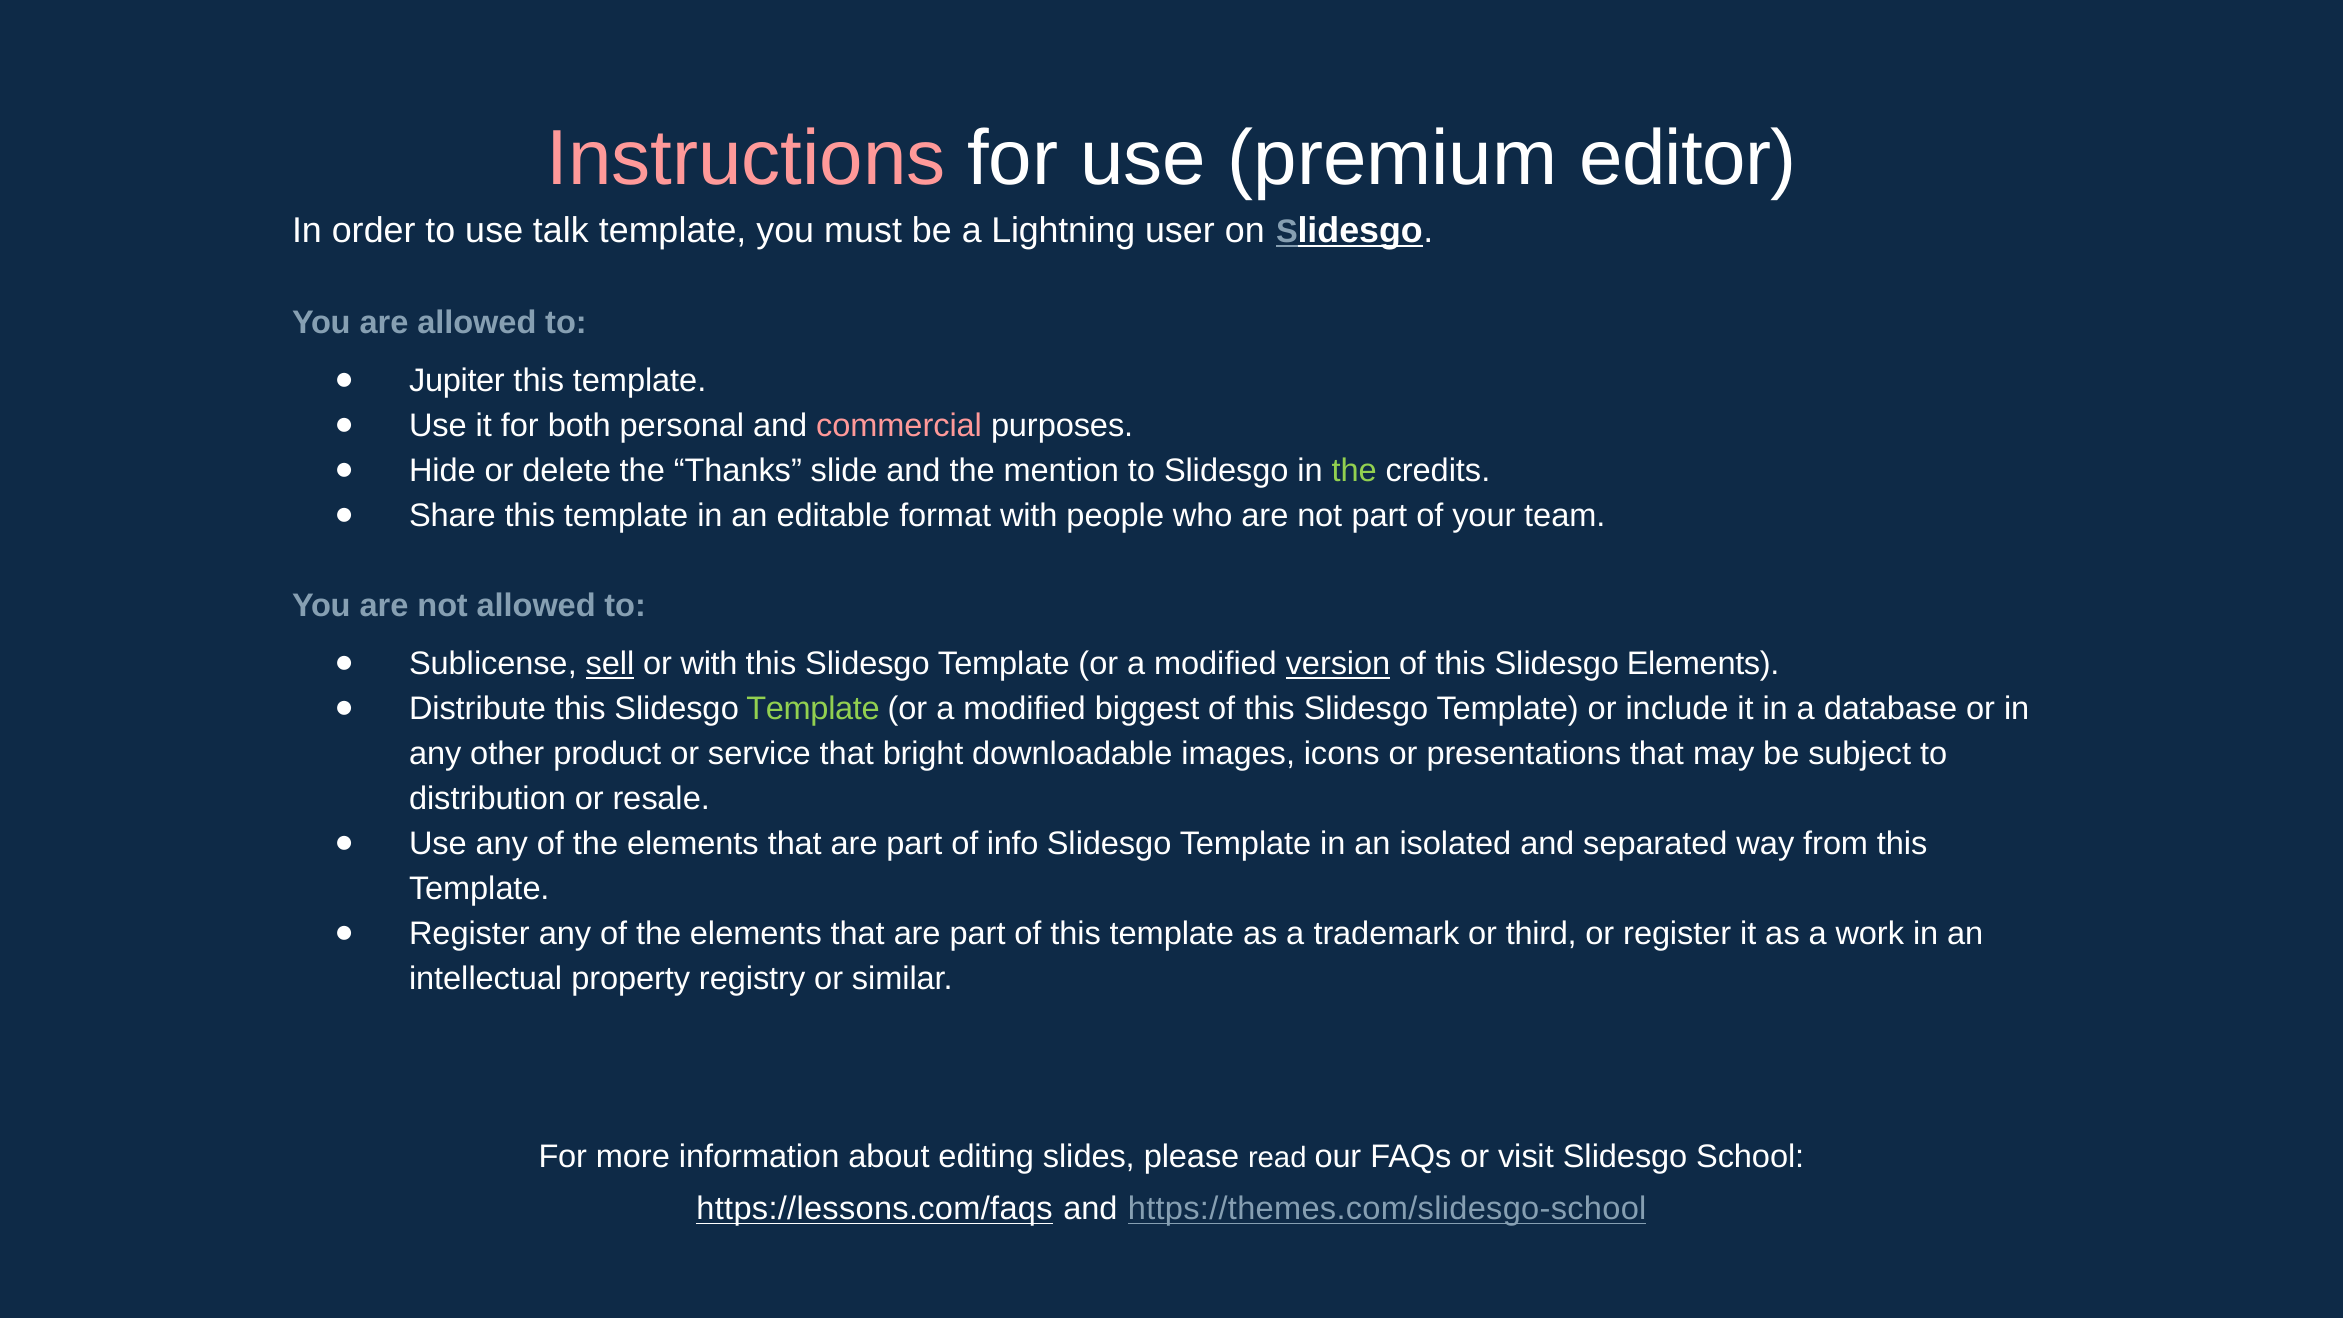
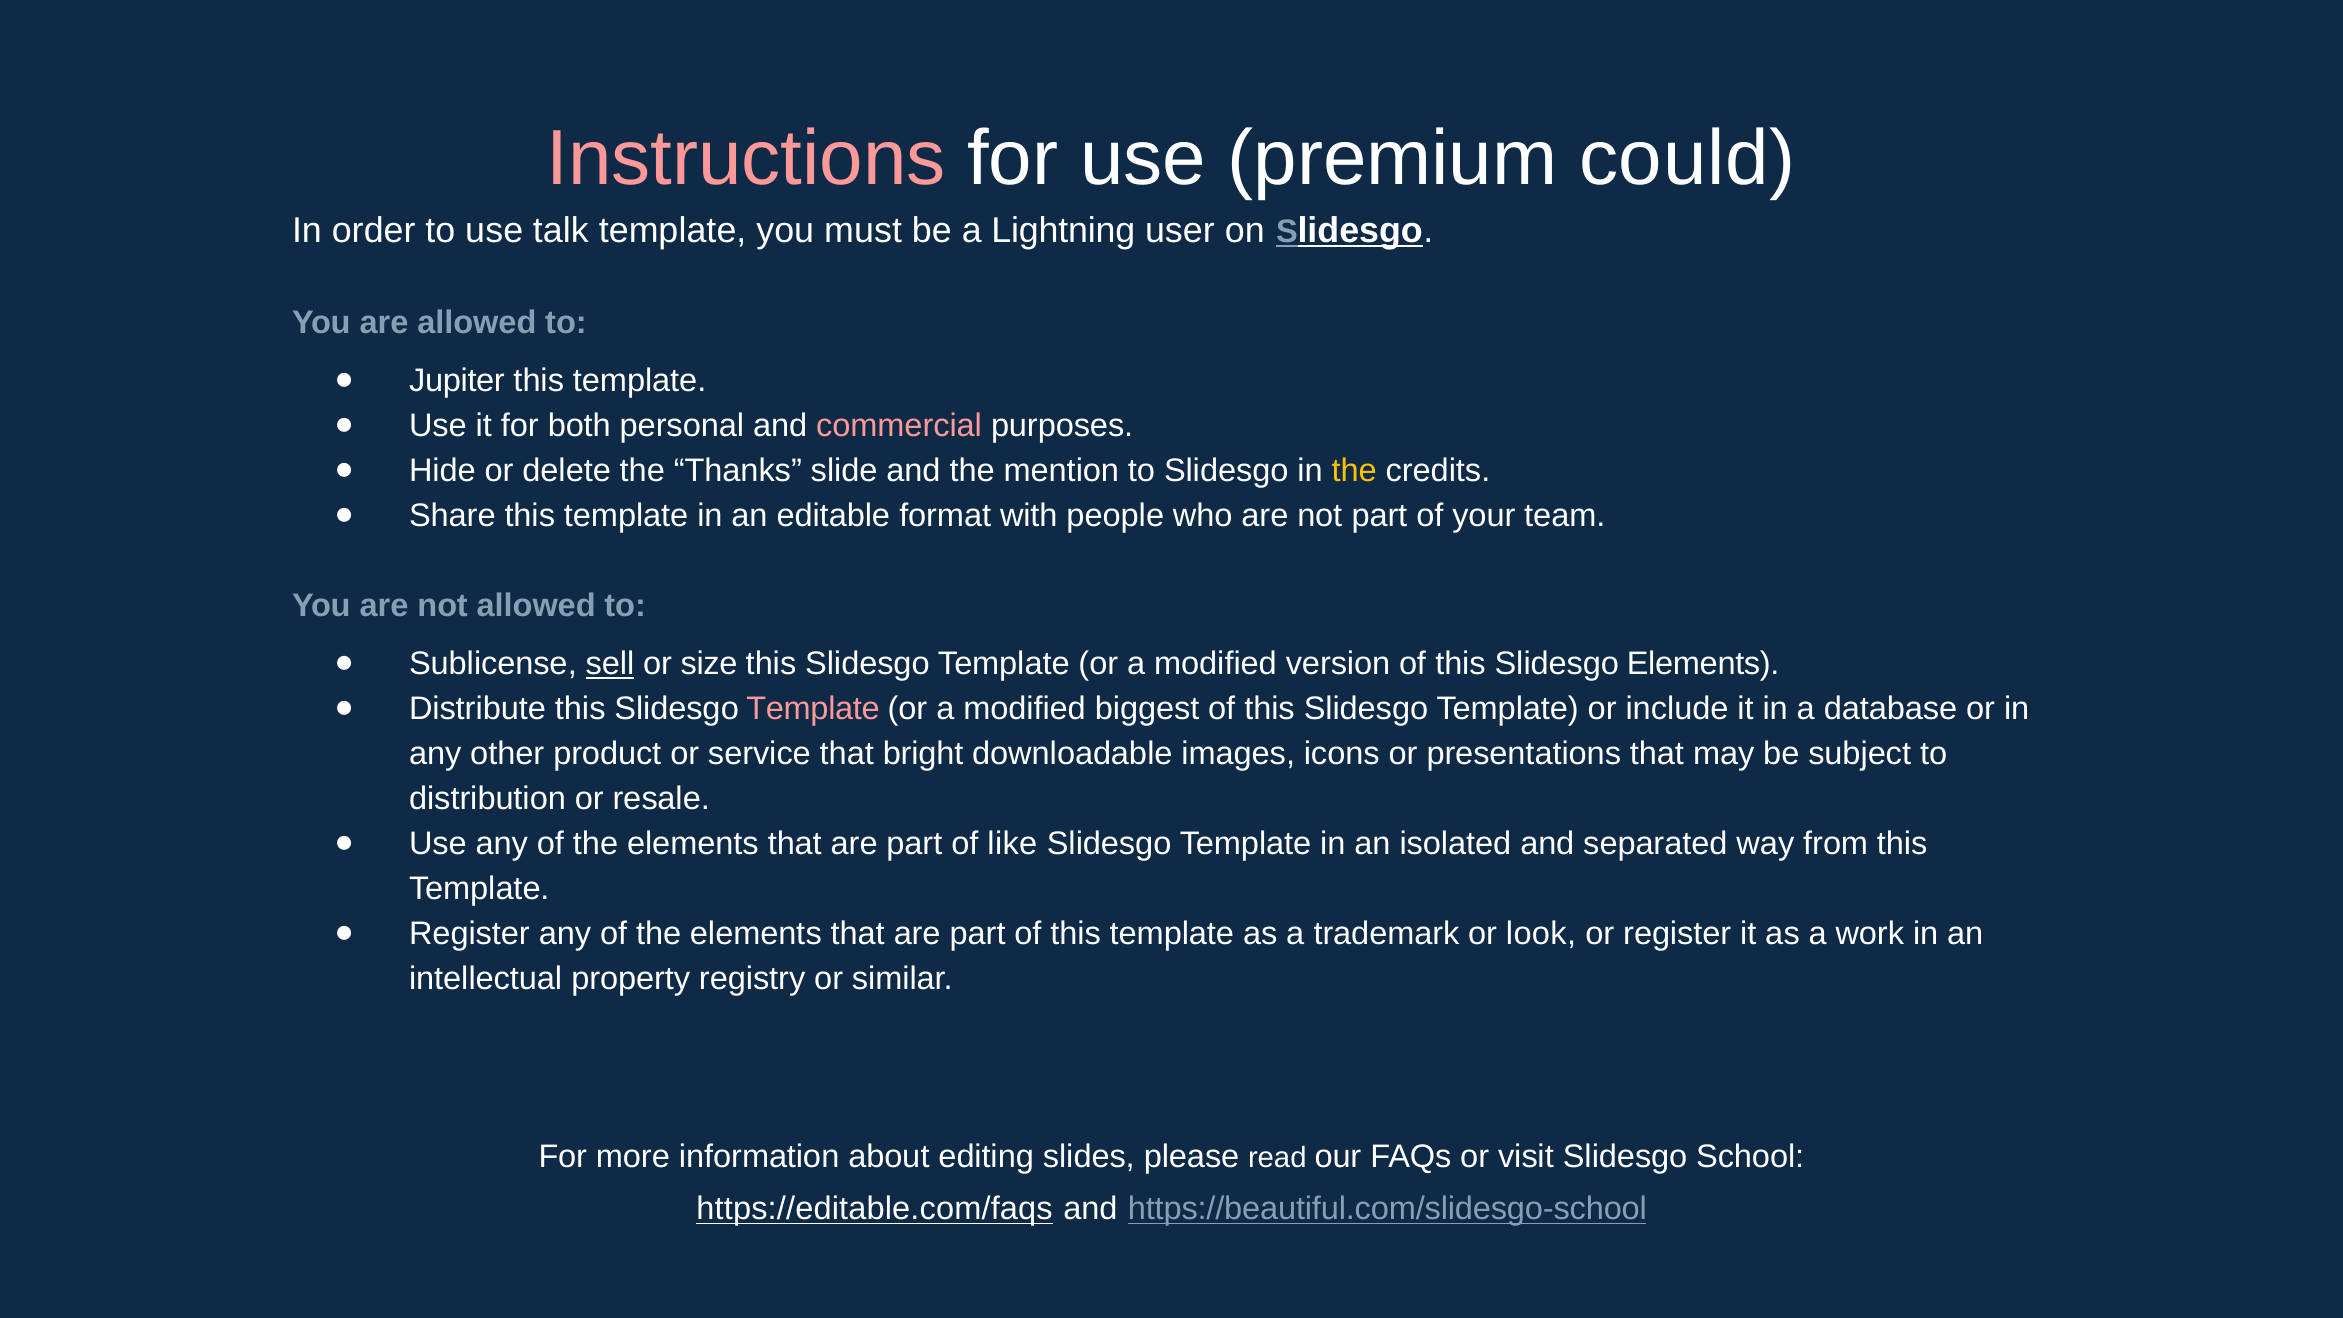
editor: editor -> could (1687, 159)
the colour: light green -> yellow (1354, 471)
or with: with -> size (709, 664)
version underline: present -> none (1338, 664)
Template colour: light green -> pink (813, 709)
info: info -> like (1012, 844)
third: third -> look (1541, 933)
https://lessons.com/faqs: https://lessons.com/faqs -> https://editable.com/faqs (875, 1209)
https://themes.com/slidesgo-school: https://themes.com/slidesgo-school -> https://beautiful.com/slidesgo-school (1387, 1209)
